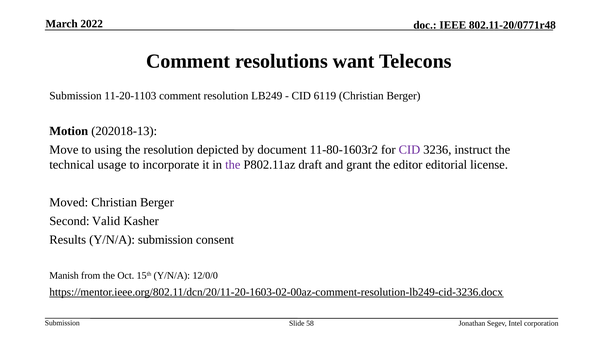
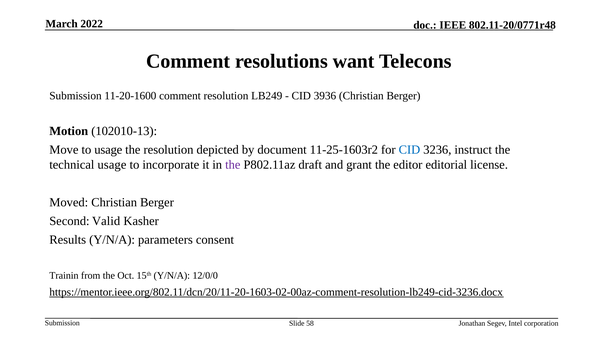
11-20-1103: 11-20-1103 -> 11-20-1600 (130, 96)
6119: 6119 -> 3936 (325, 96)
202018-13: 202018-13 -> 102010-13 (124, 131)
to using: using -> usage (108, 150)
11-80-1603r2: 11-80-1603r2 -> 11-25-1603r2 (344, 150)
CID colour: purple -> blue (409, 150)
Y/N/A submission: submission -> parameters (165, 239)
Manish: Manish -> Trainin (64, 275)
